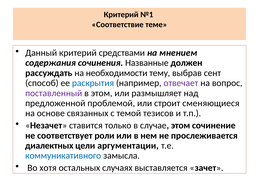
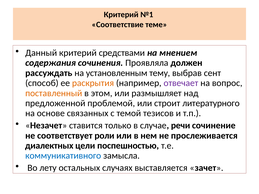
Названные: Названные -> Проявляла (147, 63)
необходимости: необходимости -> установленным (117, 73)
раскрытия colour: blue -> orange (93, 83)
поставленный colour: purple -> orange (54, 93)
сменяющиеся: сменяющиеся -> литературного (211, 103)
случае этом: этом -> речи (181, 126)
аргументации: аргументации -> поспешностью (128, 146)
хотя: хотя -> лету (48, 168)
